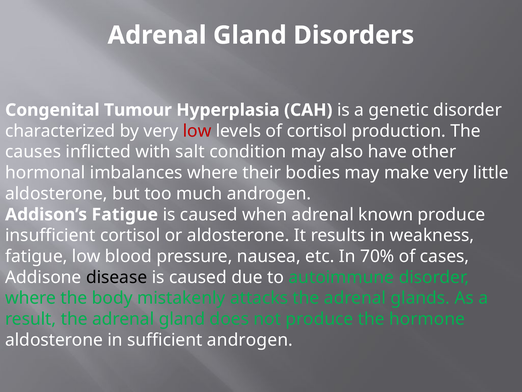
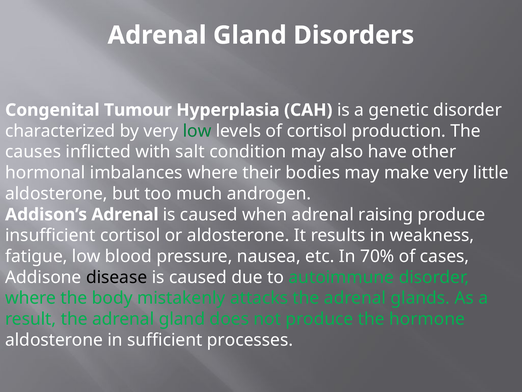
low colour: red -> green (197, 131)
Addison’s Fatigue: Fatigue -> Adrenal (125, 214)
known: known -> raising (386, 214)
sufficient androgen: androgen -> processes (250, 340)
